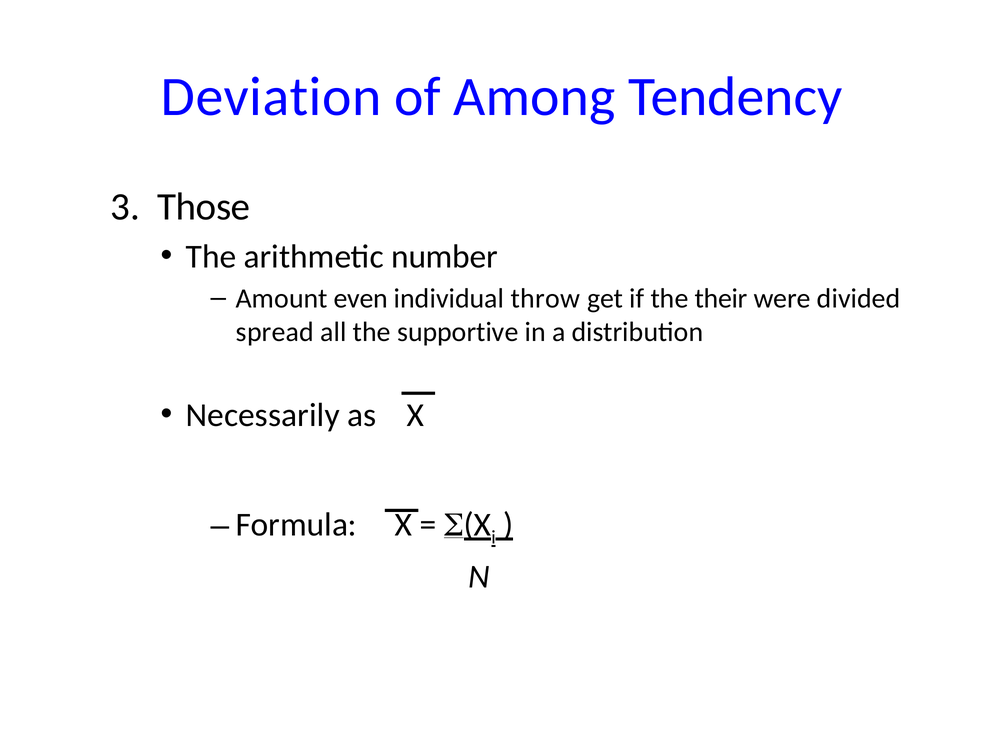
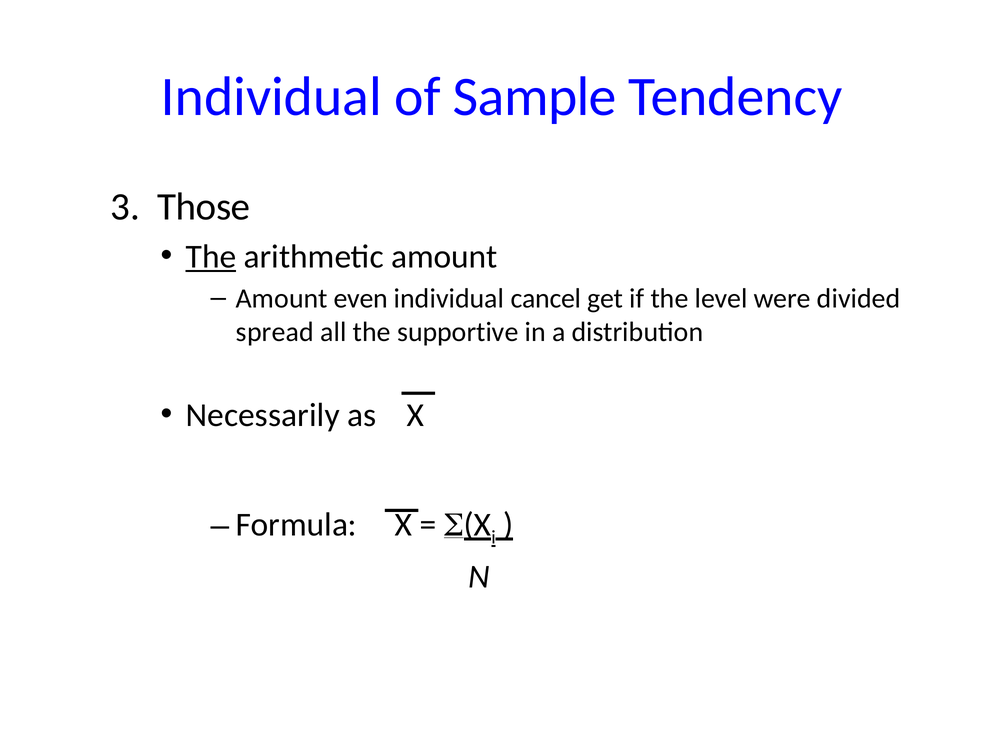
Deviation: Deviation -> Individual (271, 97)
Among: Among -> Sample (535, 97)
The underline: none -> present (211, 257)
arithmetic number: number -> amount (444, 257)
throw: throw -> cancel (546, 299)
their: their -> level (721, 299)
